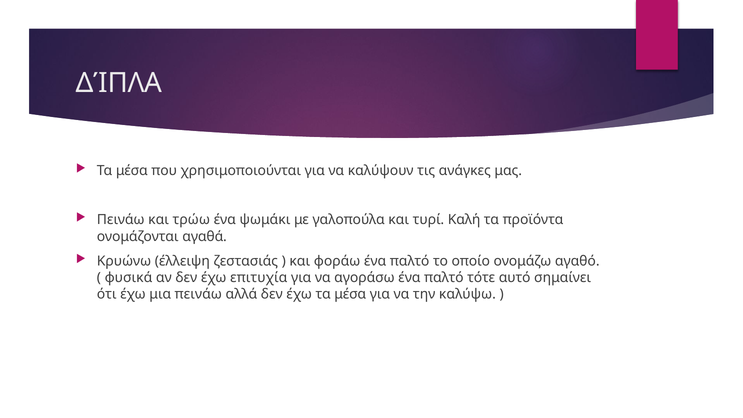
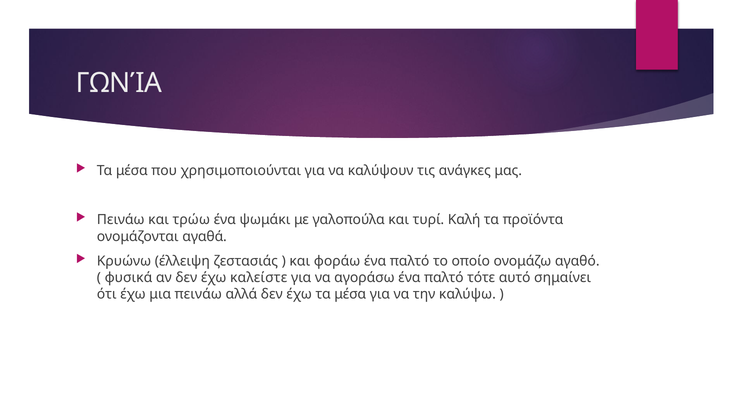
ΔΊΠΛΑ: ΔΊΠΛΑ -> ΓΩΝΊΑ (119, 83)
επιτυχία: επιτυχία -> καλείστε (259, 278)
